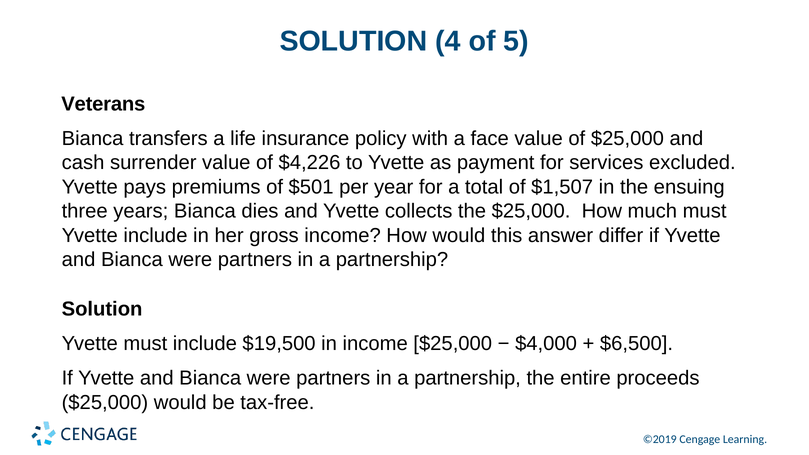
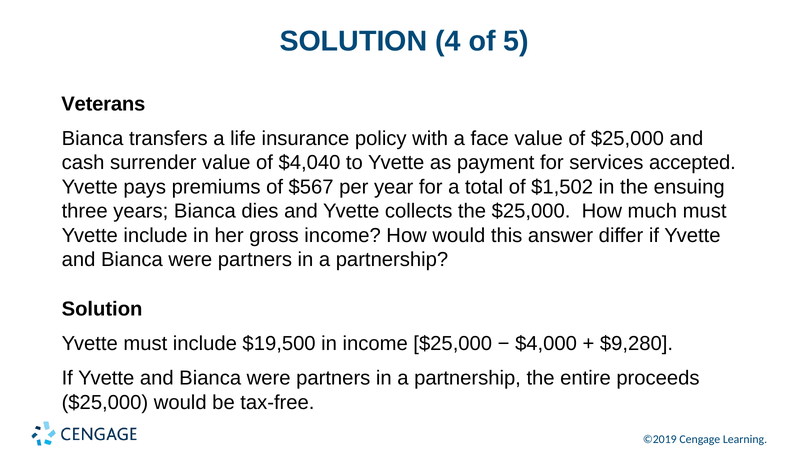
$4,226: $4,226 -> $4,040 (309, 163)
excluded: excluded -> accepted (692, 163)
$501: $501 -> $567 (311, 187)
$1,507: $1,507 -> $1,502 (562, 187)
$6,500: $6,500 -> $9,280 (636, 344)
